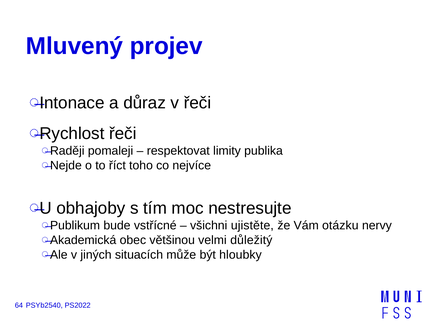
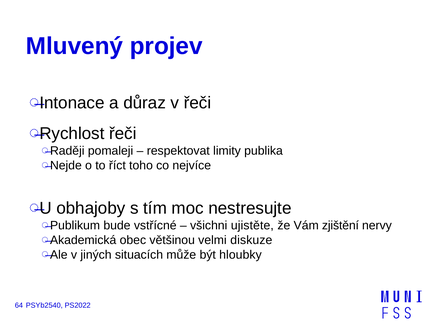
otázku: otázku -> zjištění (340, 225)
důležitý: důležitý -> diskuze (251, 240)
